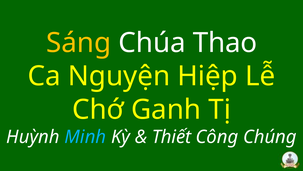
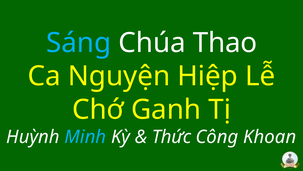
Sáng colour: yellow -> light blue (79, 43)
Thiết: Thiết -> Thức (172, 137)
Chúng: Chúng -> Khoan (270, 137)
